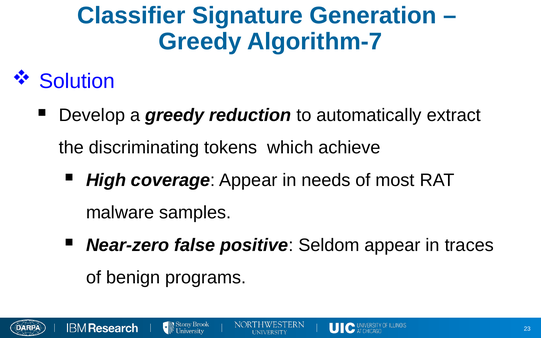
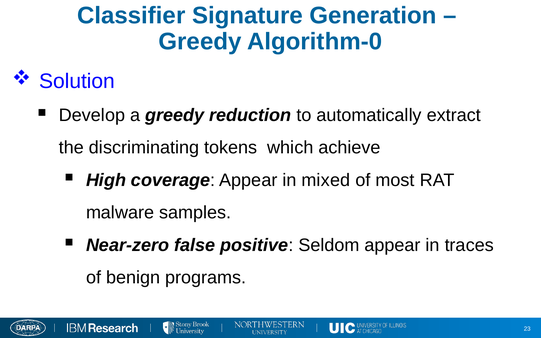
Algorithm-7: Algorithm-7 -> Algorithm-0 (315, 42)
needs: needs -> mixed (326, 180)
